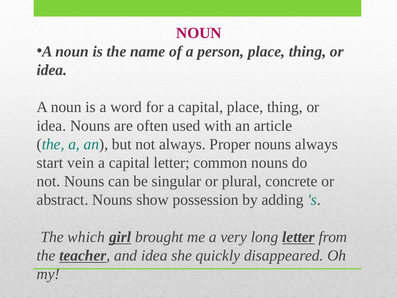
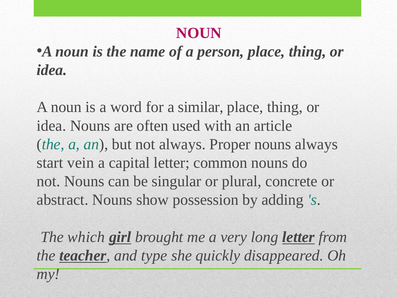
for a capital: capital -> similar (201, 107)
and idea: idea -> type (154, 255)
